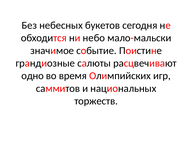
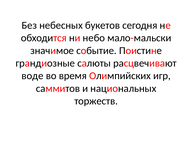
одно: одно -> воде (33, 76)
